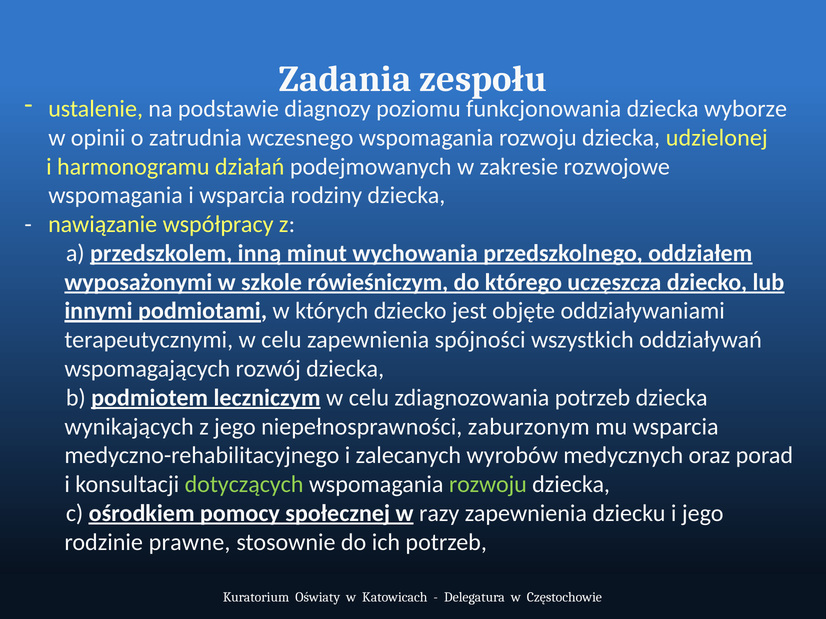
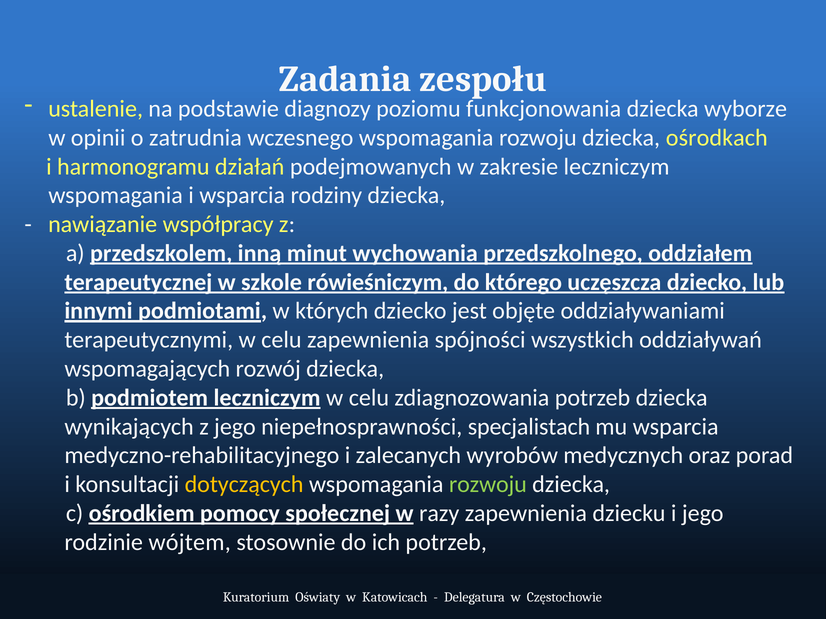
udzielonej: udzielonej -> ośrodkach (717, 138)
zakresie rozwojowe: rozwojowe -> leczniczym (617, 167)
wyposażonymi: wyposażonymi -> terapeutycznej (138, 282)
zaburzonym: zaburzonym -> specjalistach (529, 427)
dotyczących colour: light green -> yellow (244, 485)
prawne: prawne -> wójtem (190, 543)
